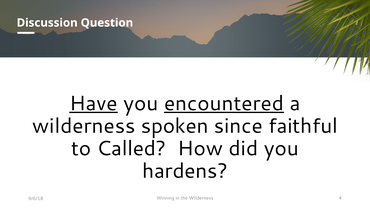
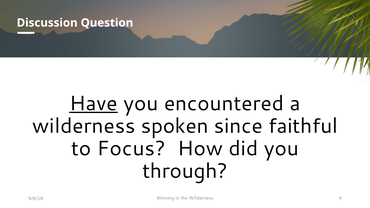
encountered underline: present -> none (224, 104)
Called: Called -> Focus (131, 149)
hardens: hardens -> through (185, 171)
